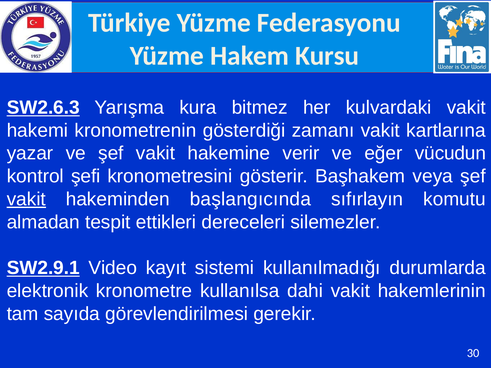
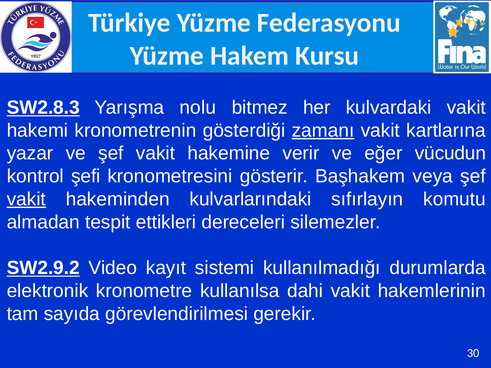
SW2.6.3: SW2.6.3 -> SW2.8.3 (43, 108)
kura: kura -> nolu (198, 108)
zamanı underline: none -> present (323, 131)
başlangıcında: başlangıcında -> kulvarlarındaki (251, 199)
SW2.9.1: SW2.9.1 -> SW2.9.2 (43, 268)
